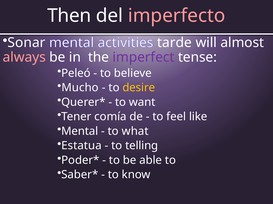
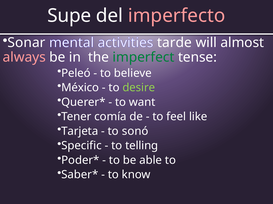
Then: Then -> Supe (69, 16)
imperfect colour: purple -> green (144, 58)
Mucho: Mucho -> México (80, 88)
desire colour: yellow -> light green (139, 88)
Mental: Mental -> Tarjeta (80, 132)
what: what -> sonó (135, 132)
Estatua: Estatua -> Specific (82, 146)
